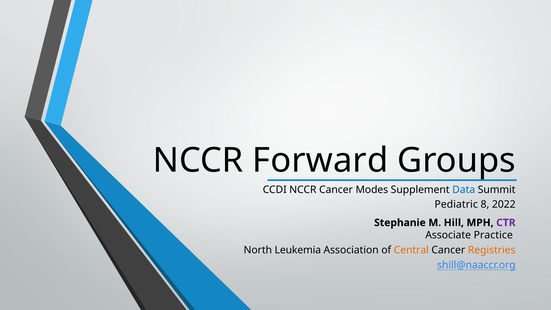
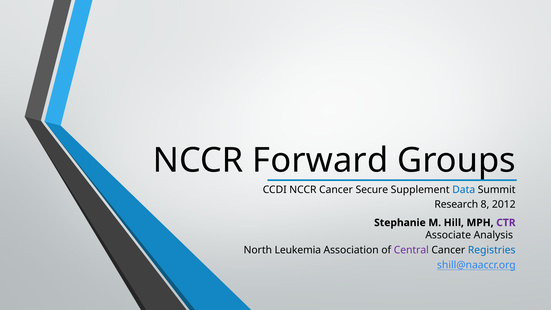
Modes: Modes -> Secure (372, 190)
Pediatric: Pediatric -> Research (456, 204)
2022: 2022 -> 2012 (504, 204)
Practice: Practice -> Analysis (493, 235)
Central colour: orange -> purple (411, 250)
Registries colour: orange -> blue (492, 250)
